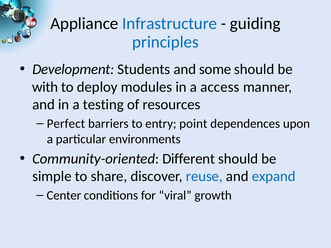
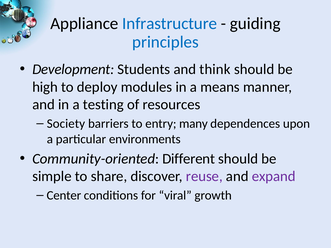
some: some -> think (215, 69)
with: with -> high (45, 87)
access: access -> means (220, 87)
Perfect: Perfect -> Society (66, 124)
point: point -> many (193, 124)
reuse colour: blue -> purple (204, 177)
expand colour: blue -> purple (274, 177)
